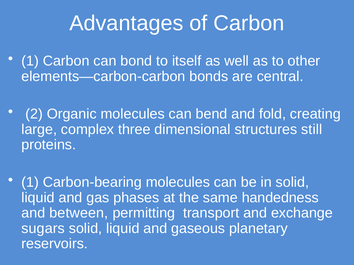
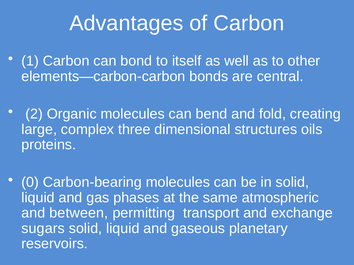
still: still -> oils (312, 130)
1: 1 -> 0 (30, 183)
handedness: handedness -> atmospheric (280, 198)
